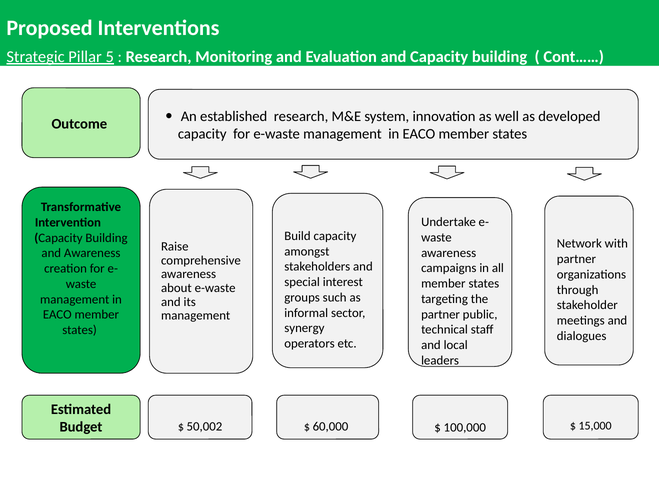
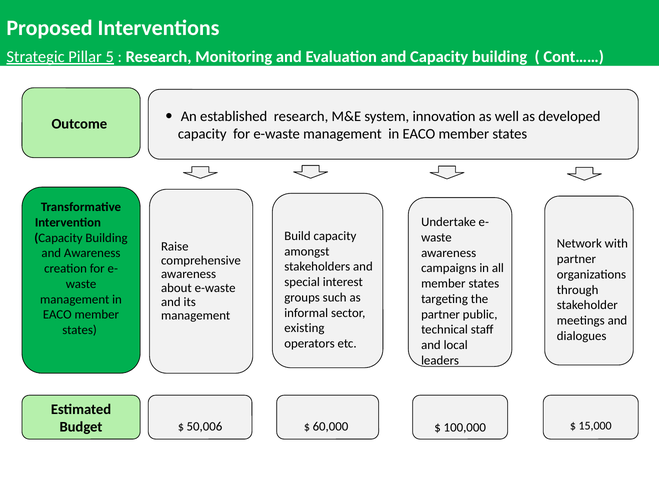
synergy: synergy -> existing (304, 328)
50,002: 50,002 -> 50,006 (204, 427)
